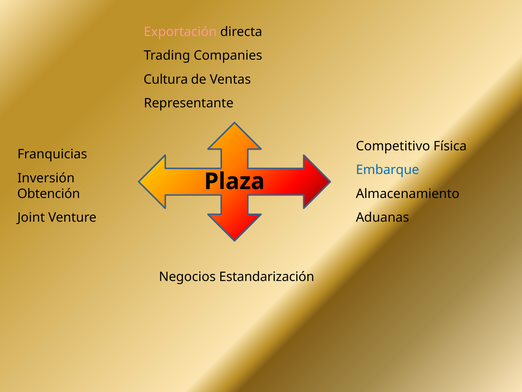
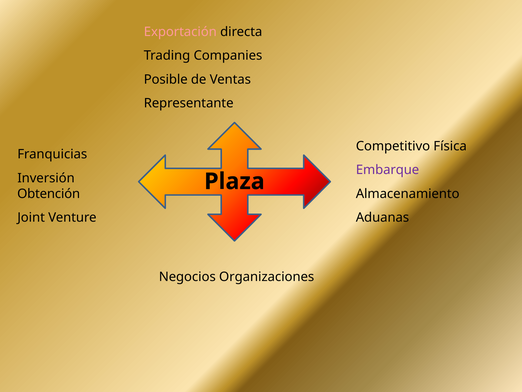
Cultura: Cultura -> Posible (166, 79)
Embarque colour: blue -> purple (388, 170)
Estandarización: Estandarización -> Organizaciones (267, 276)
